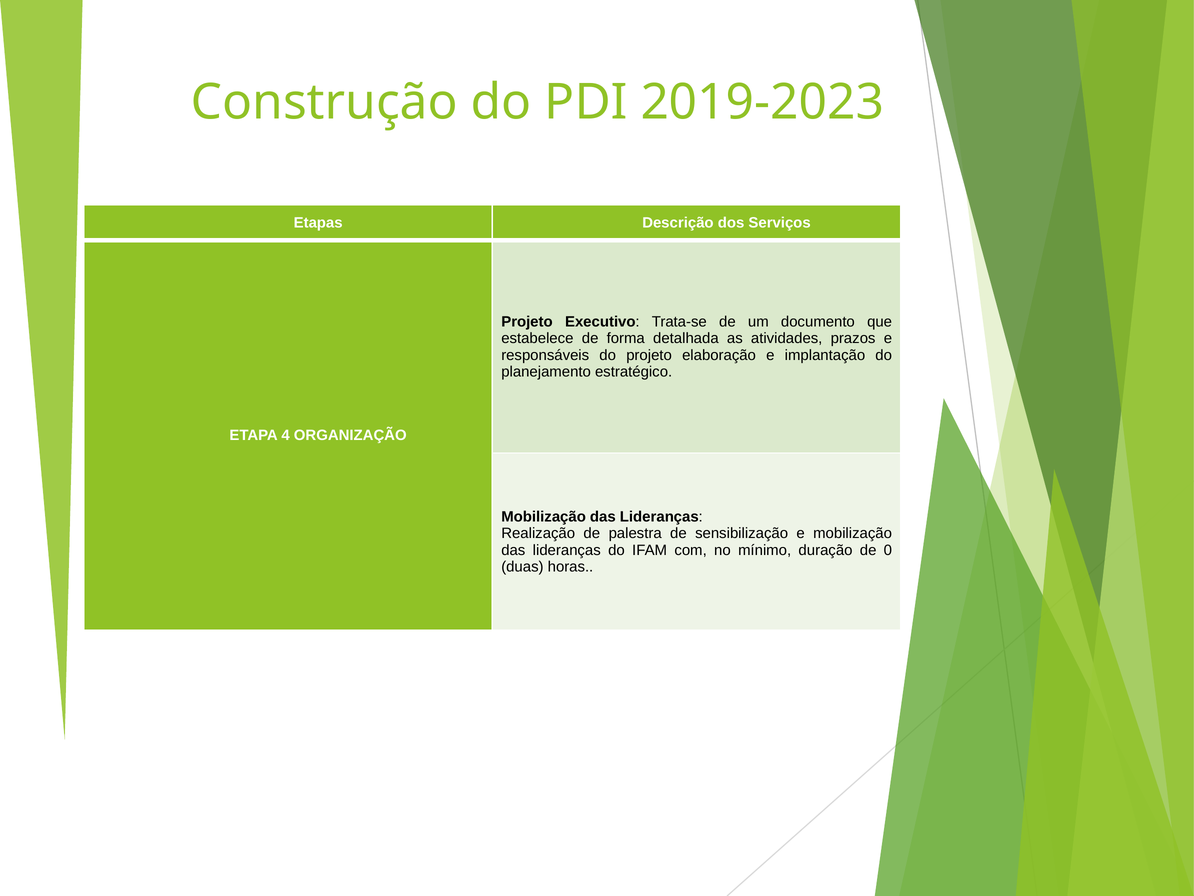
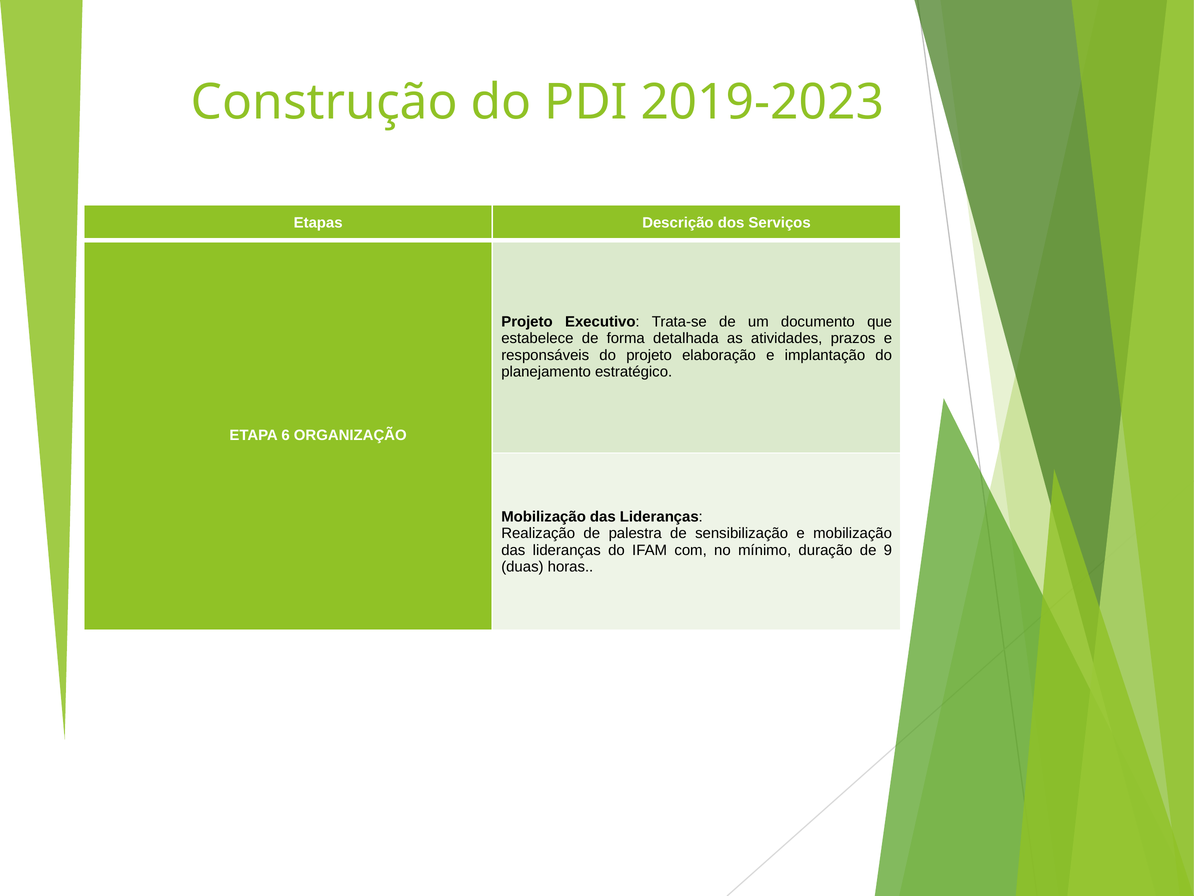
4: 4 -> 6 (286, 435)
0: 0 -> 9 (888, 550)
